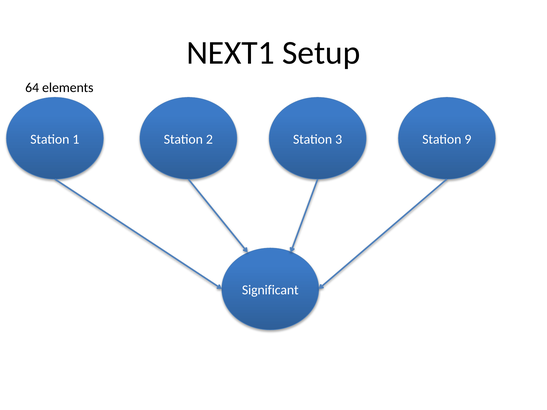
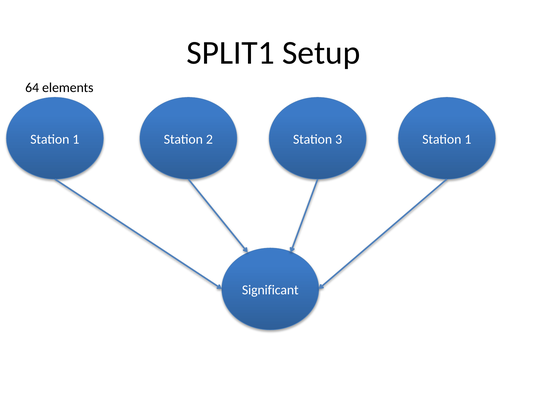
NEXT1: NEXT1 -> SPLIT1 (231, 53)
3 Station 9: 9 -> 1 (468, 139)
